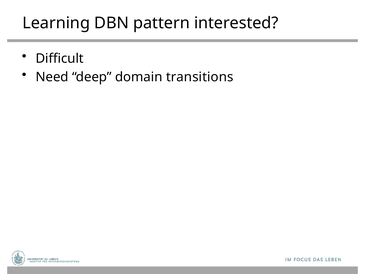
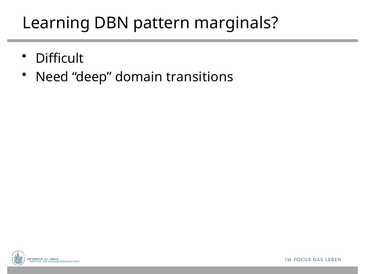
interested: interested -> marginals (236, 23)
